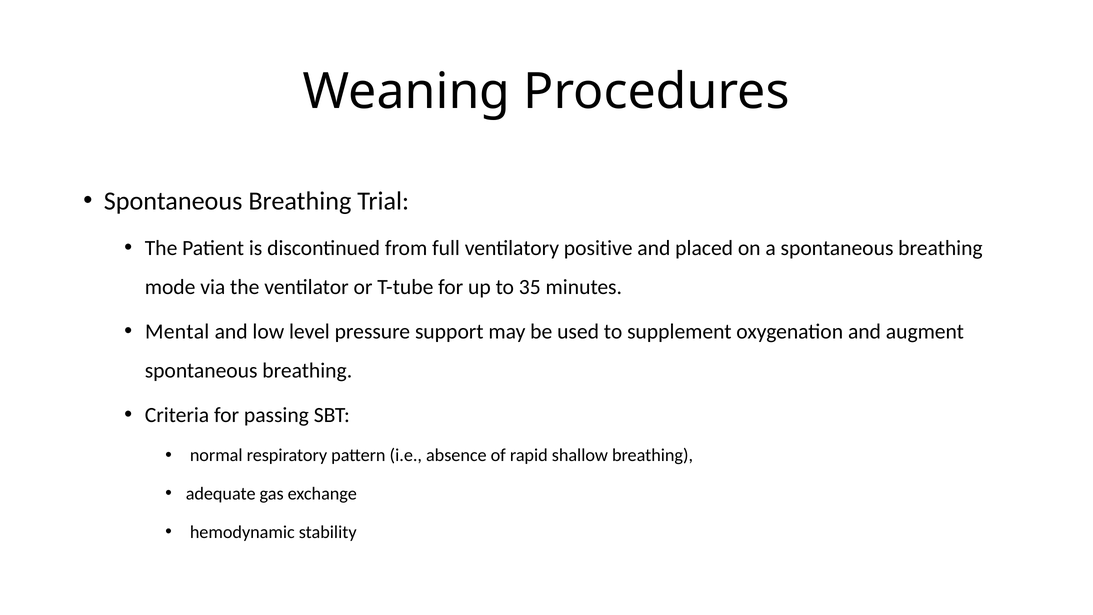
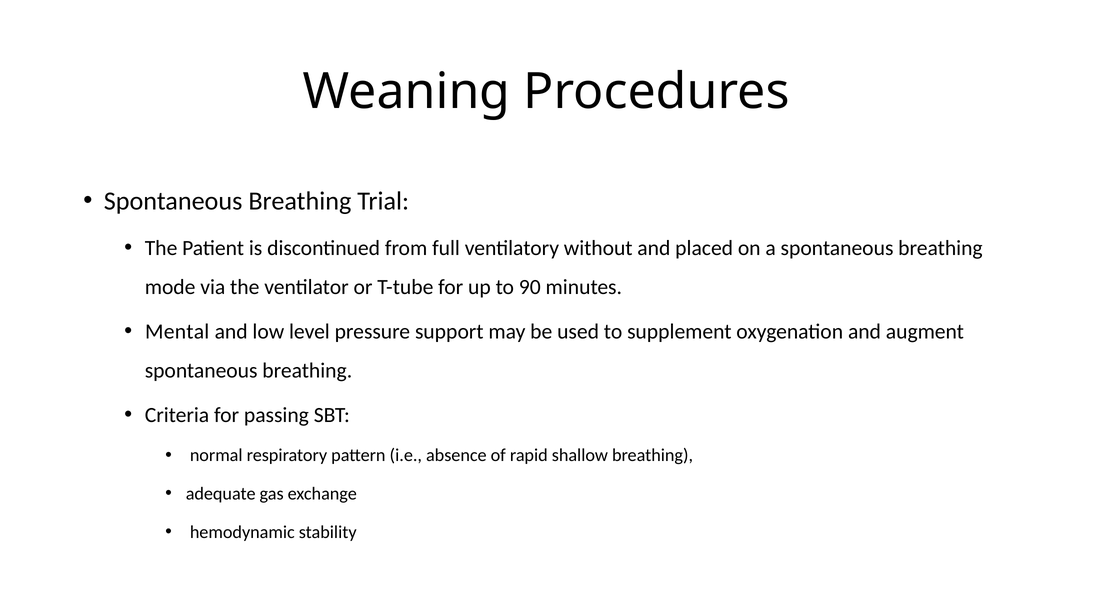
positive: positive -> without (598, 248)
35: 35 -> 90 (530, 287)
